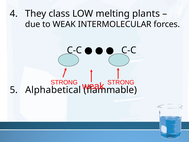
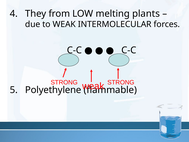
class: class -> from (59, 14)
Alphabetical: Alphabetical -> Polyethylene (53, 90)
